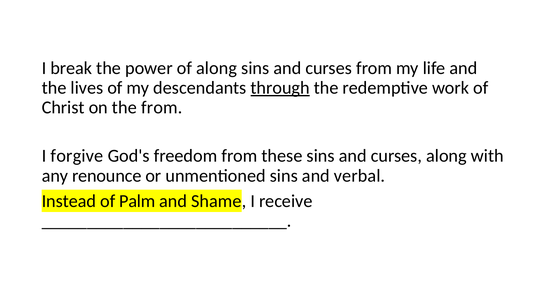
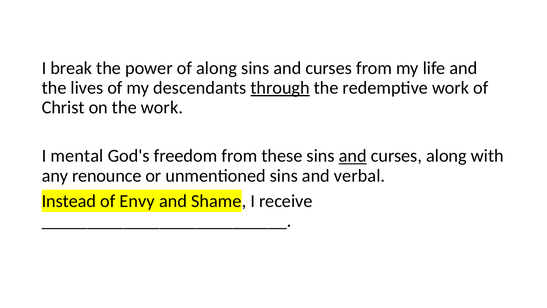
the from: from -> work (162, 107)
forgive: forgive -> mental (77, 156)
and underline: none -> present (353, 156)
Palm: Palm -> Envy (137, 201)
